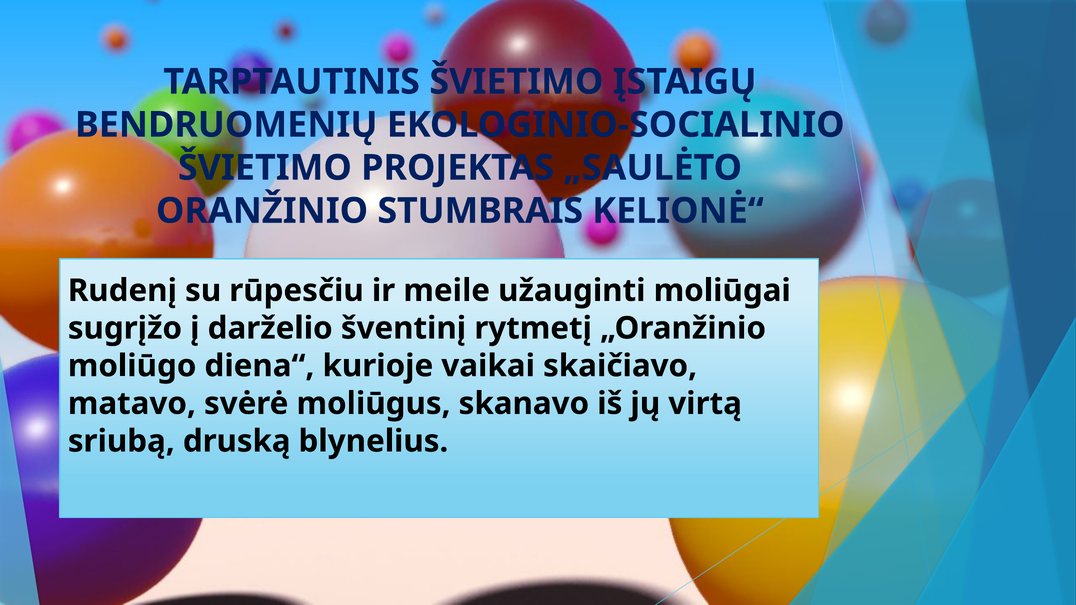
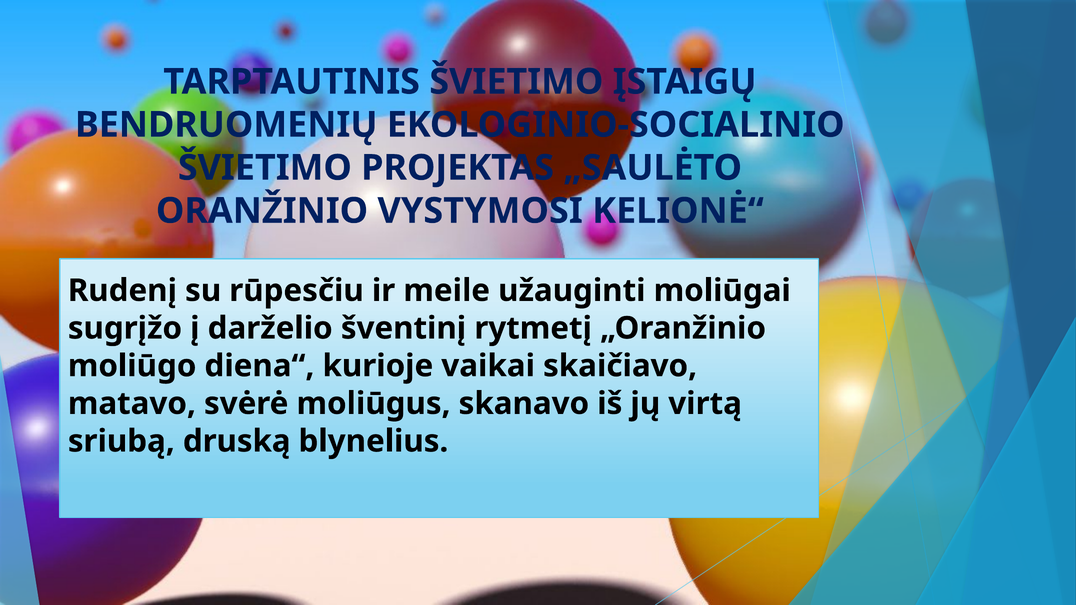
STUMBRAIS: STUMBRAIS -> VYSTYMOSI (480, 211)
